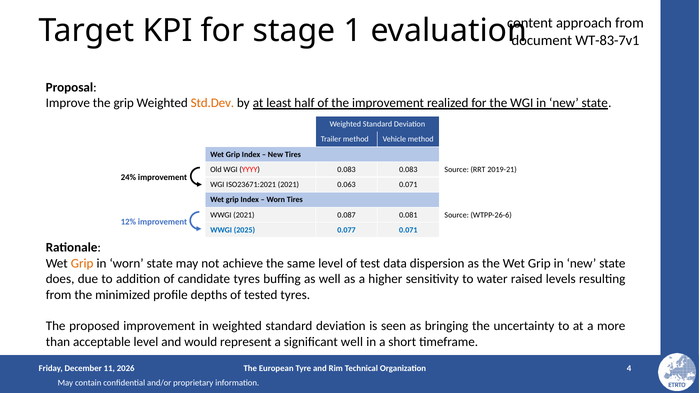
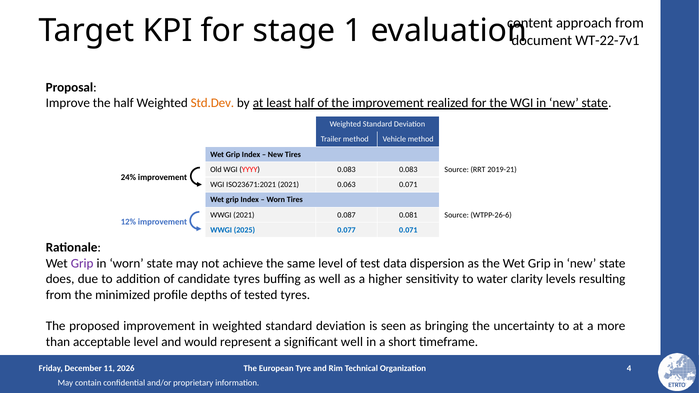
WT-83-7v1: WT-83-7v1 -> WT-22-7v1 (607, 41)
the grip: grip -> half (124, 103)
Grip colour: orange -> purple (82, 263)
raised: raised -> clarity (527, 279)
